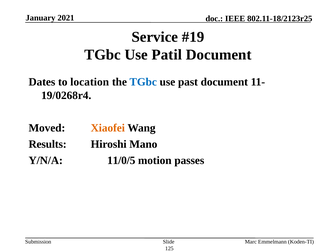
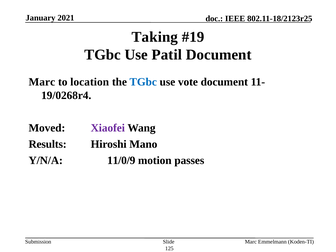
Service: Service -> Taking (155, 37)
Dates: Dates -> Marc (42, 82)
past: past -> vote (188, 82)
Xiaofei colour: orange -> purple (108, 128)
11/0/5: 11/0/5 -> 11/0/9 (121, 160)
